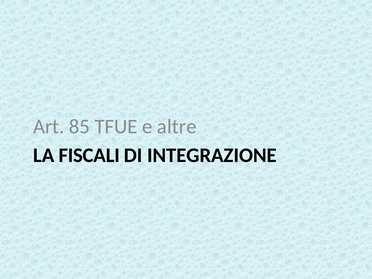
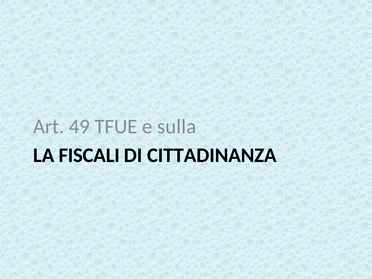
85: 85 -> 49 (79, 127)
altre: altre -> sulla (177, 127)
INTEGRAZIONE: INTEGRAZIONE -> CITTADINANZA (212, 155)
